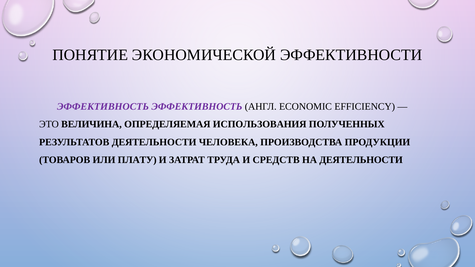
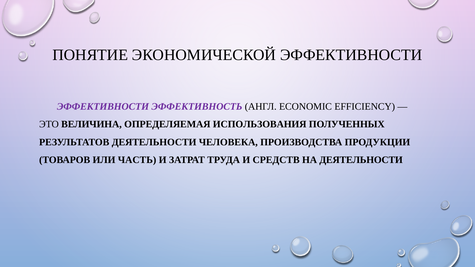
ЭФФЕКТИВНОСТЬ: ЭФФЕКТИВНОСТЬ -> ЭФФЕКТИВНОСТИ (103, 107)
ПЛАТУ: ПЛАТУ -> ЧАСТЬ (137, 160)
